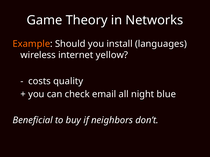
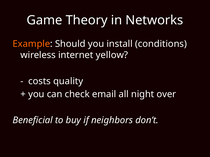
languages: languages -> conditions (161, 44)
blue: blue -> over (166, 94)
